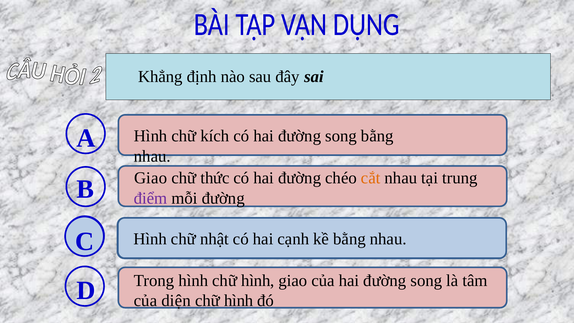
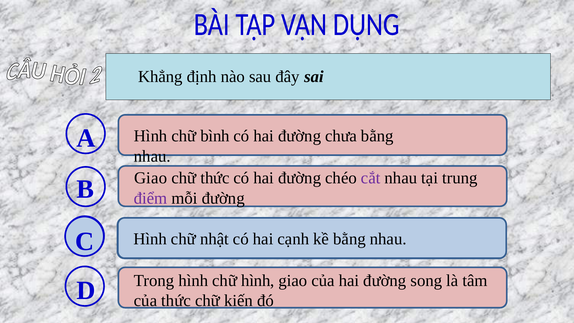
kích: kích -> bình (215, 136)
có hai đường song: song -> chưa (341, 136)
cắt colour: orange -> purple (371, 178)
của diện: diện -> thức (176, 301)
hình: hình -> kiến (239, 301)
